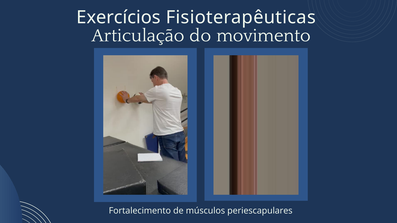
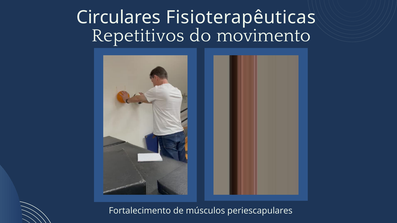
Exercícios: Exercícios -> Circulares (119, 17)
Articulação: Articulação -> Repetitivos (138, 35)
